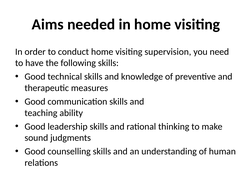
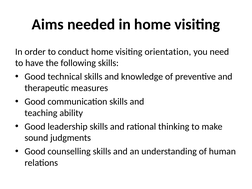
supervision: supervision -> orientation (168, 52)
